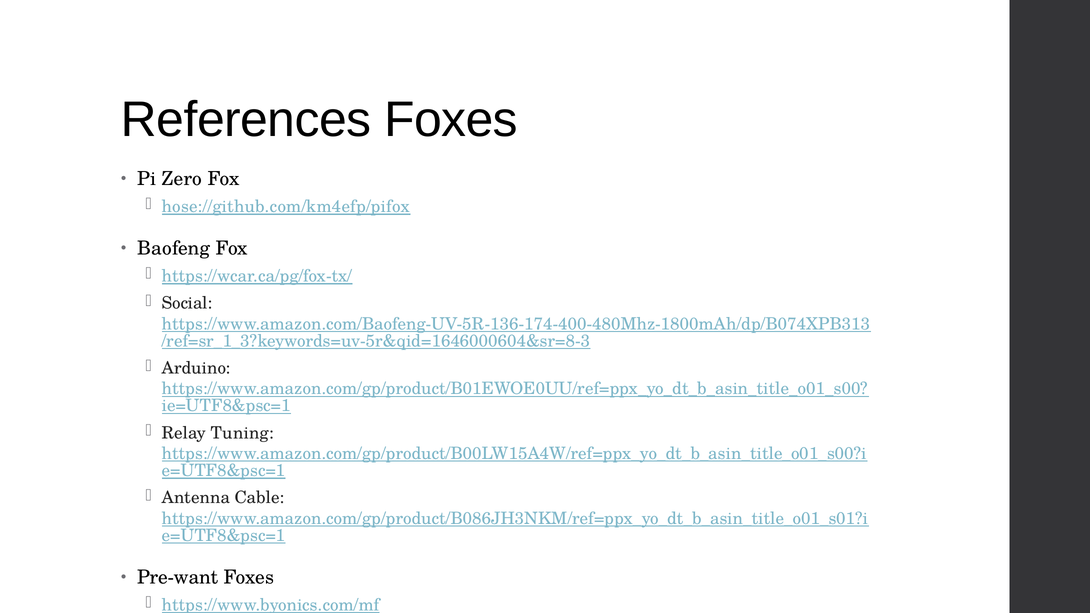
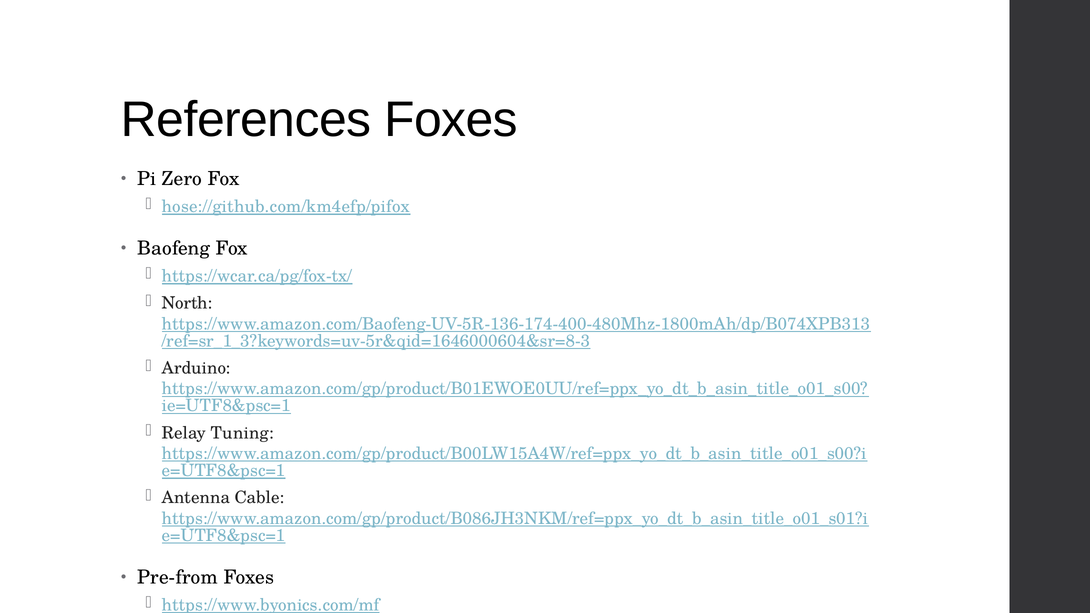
Social: Social -> North (187, 303)
Pre-want: Pre-want -> Pre-from (178, 577)
